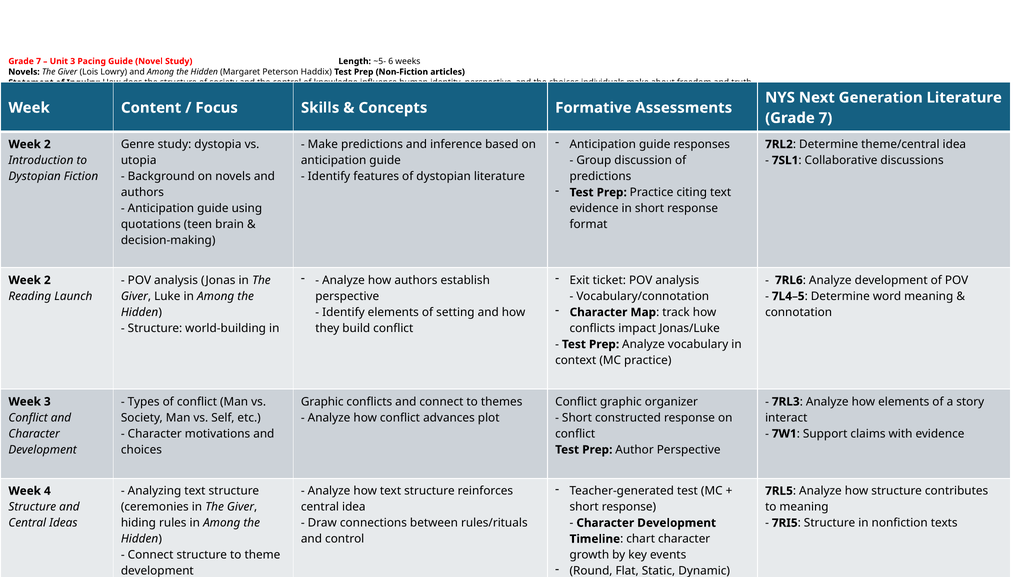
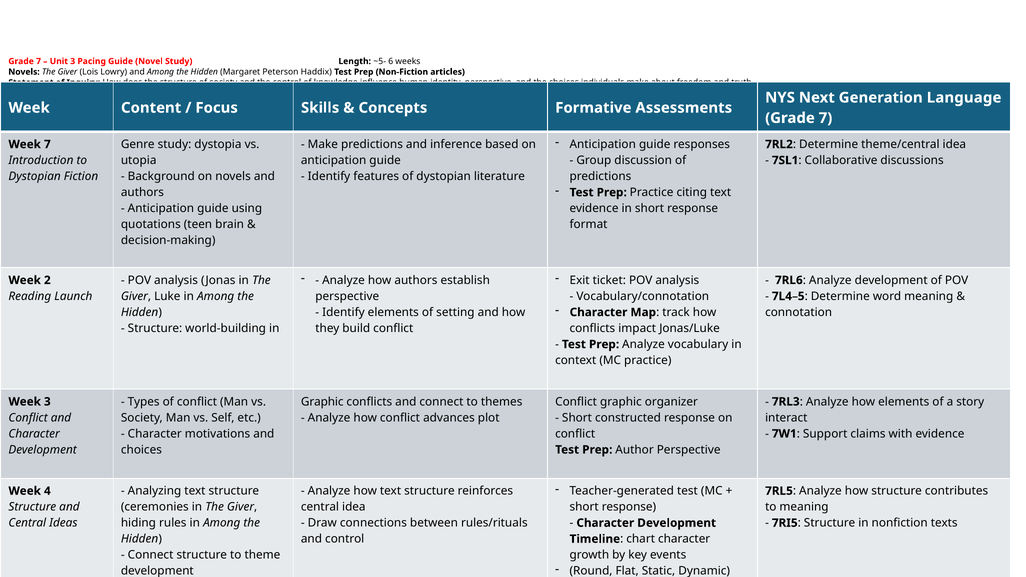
Generation Literature: Literature -> Language (964, 98)
2: 2 -> 7 (47, 144)
